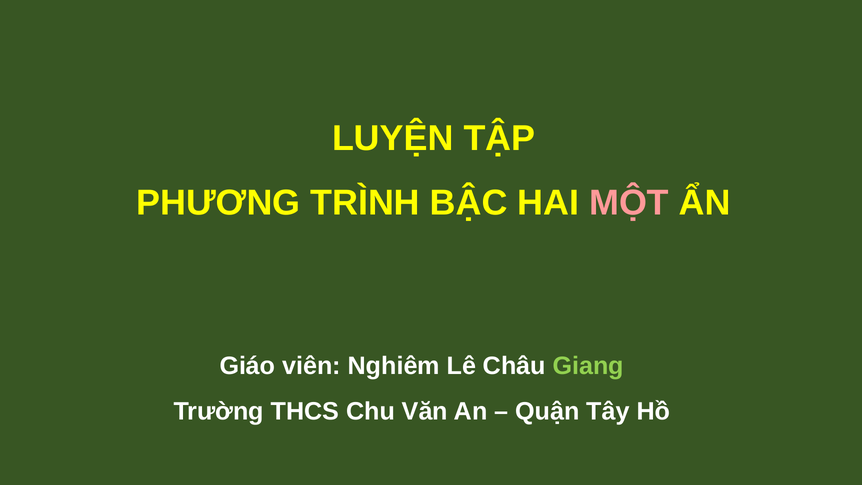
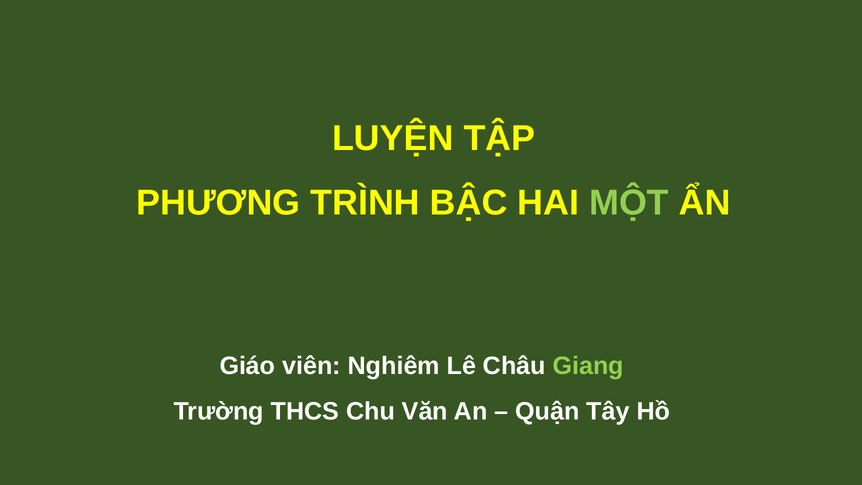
MỘT colour: pink -> light green (629, 203)
